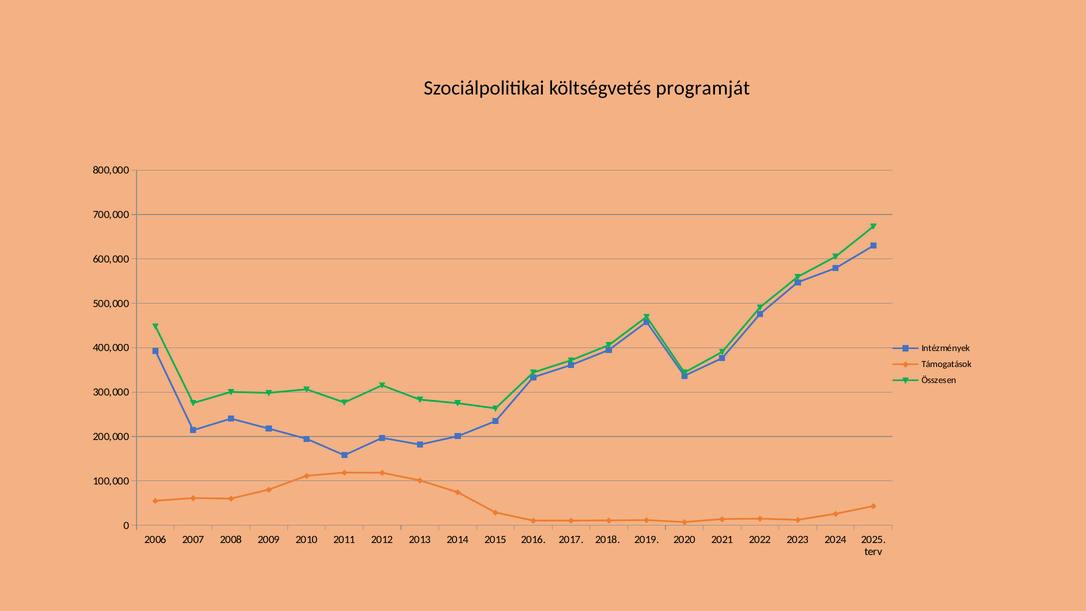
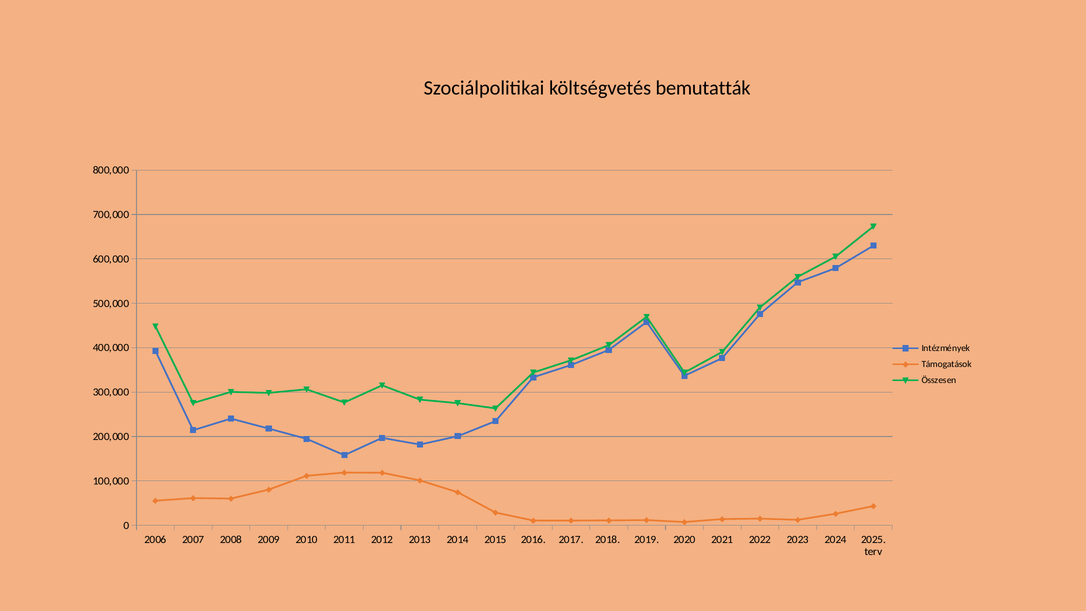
programját: programját -> bemutatták (703, 88)
